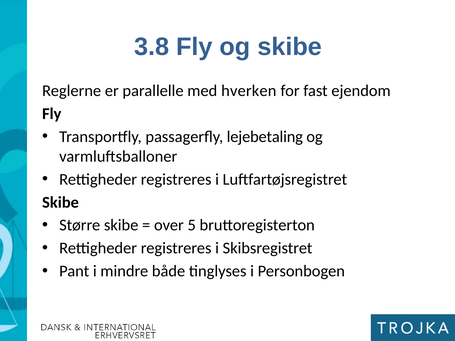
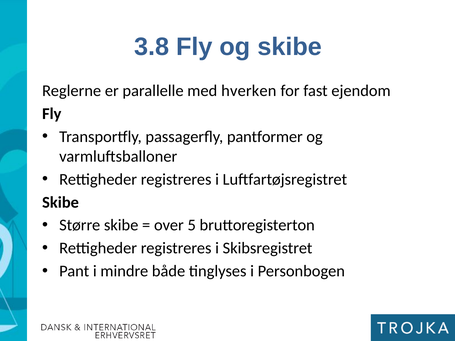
lejebetaling: lejebetaling -> pantformer (265, 137)
